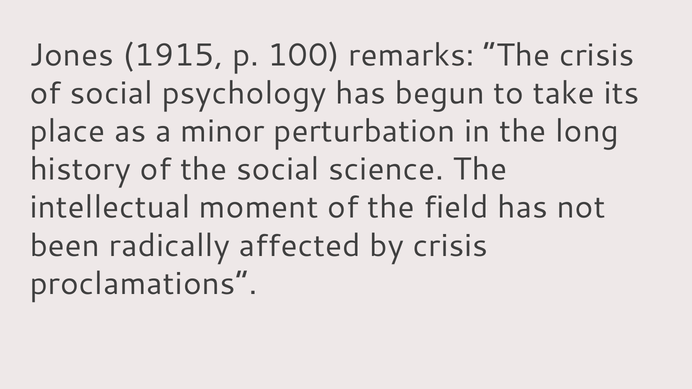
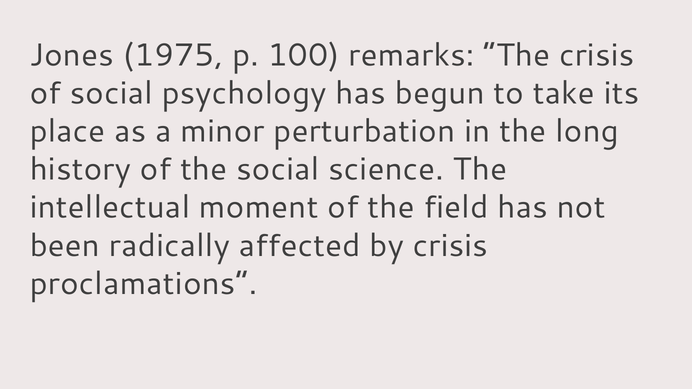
1915: 1915 -> 1975 (173, 55)
